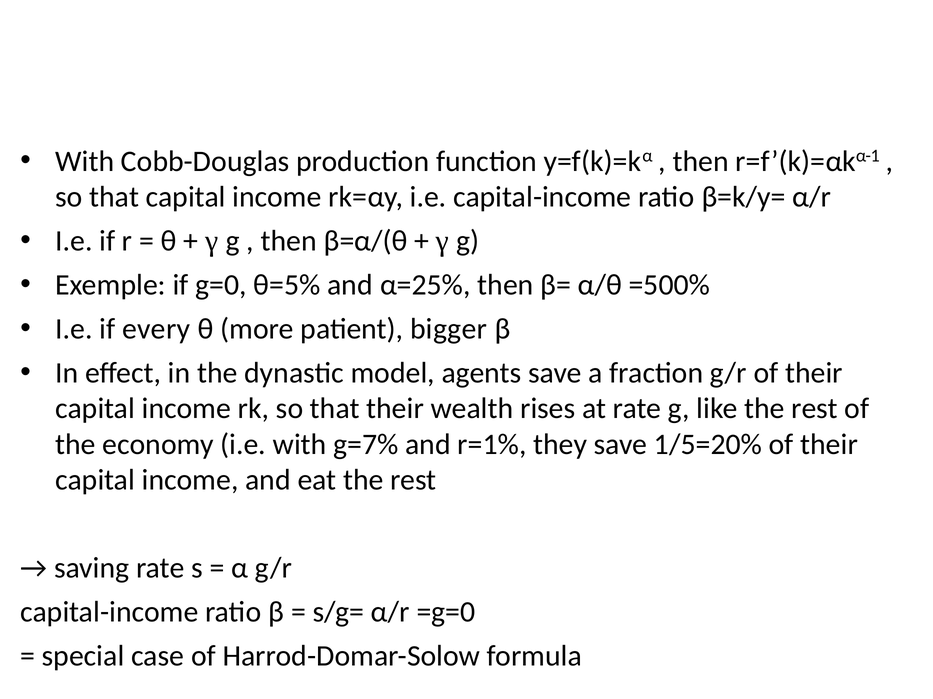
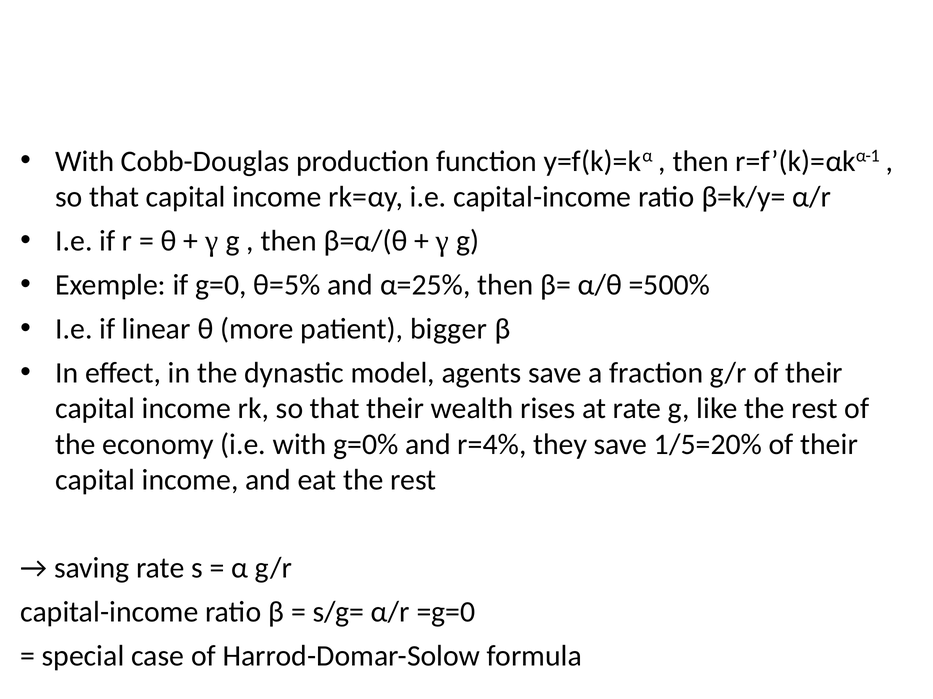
every: every -> linear (156, 329)
g=7%: g=7% -> g=0% (366, 445)
r=1%: r=1% -> r=4% (492, 445)
